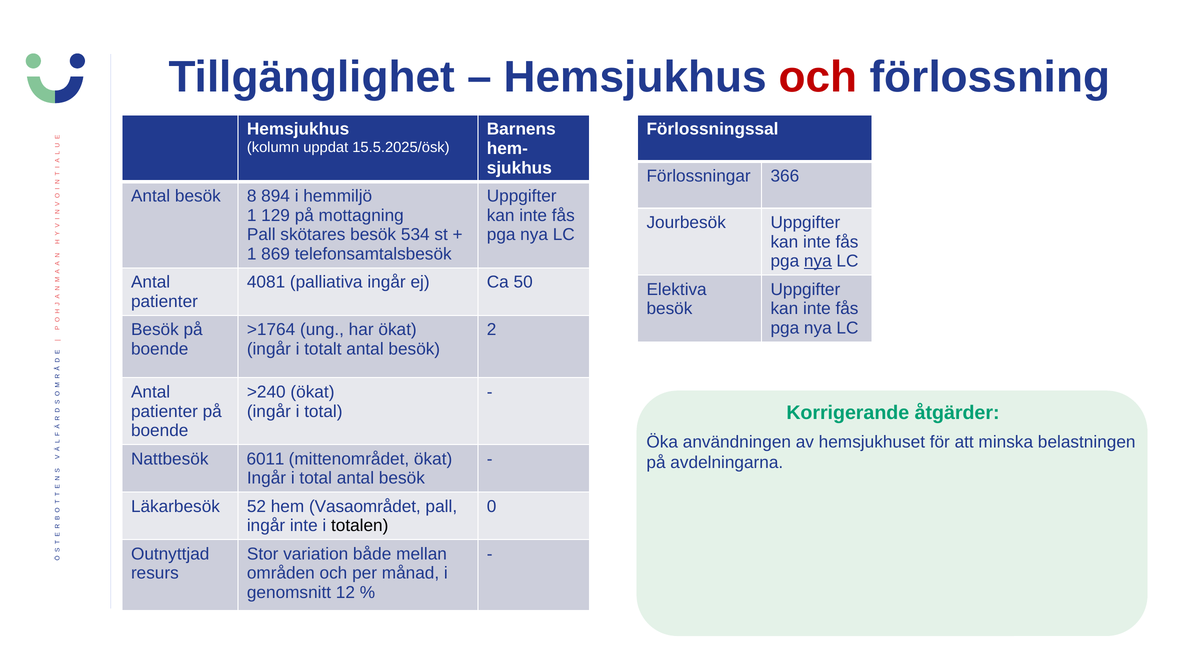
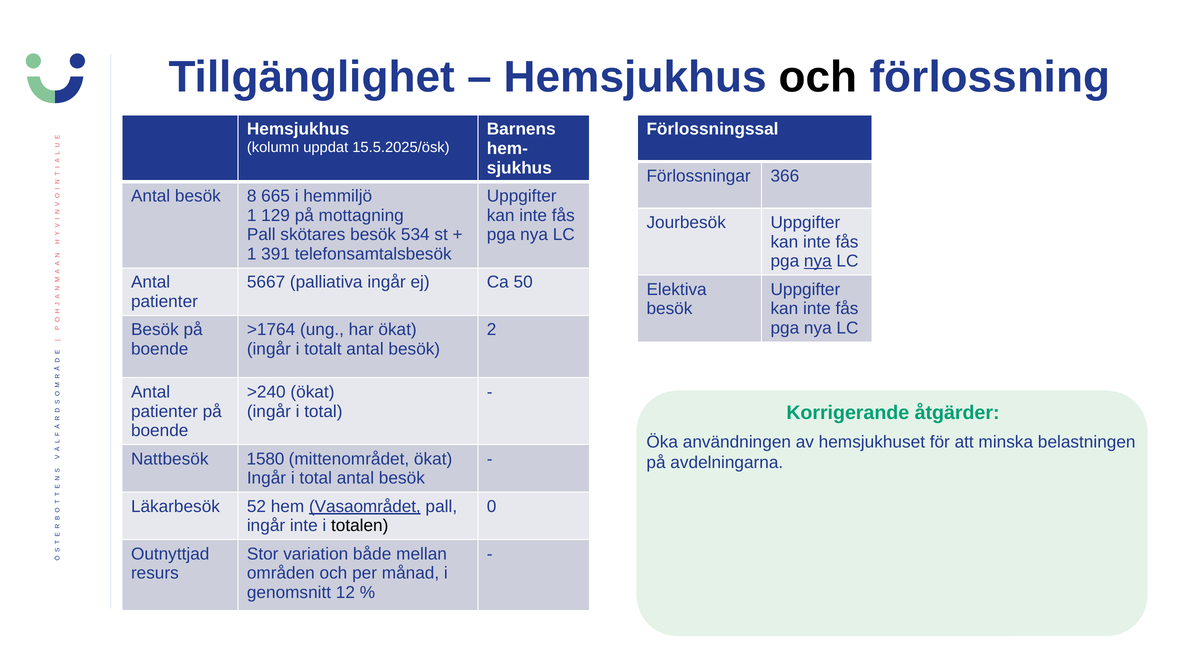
och colour: red -> black (818, 77)
894: 894 -> 665 (276, 196)
869: 869 -> 391 (276, 254)
4081: 4081 -> 5667 (266, 282)
6011: 6011 -> 1580 (265, 459)
Vasaområdet underline: none -> present (365, 506)
